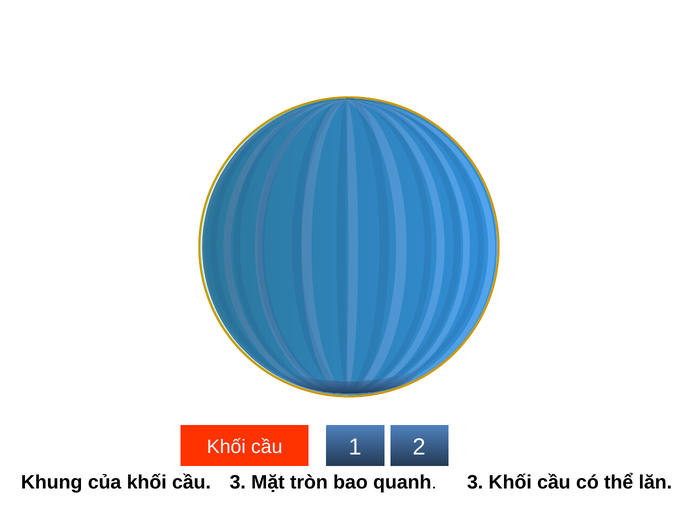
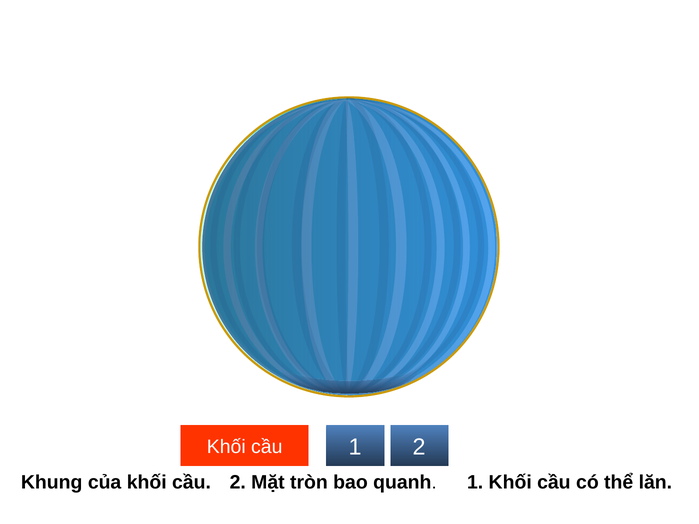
cầu 3: 3 -> 2 (238, 482)
quanh 3: 3 -> 1 (475, 482)
